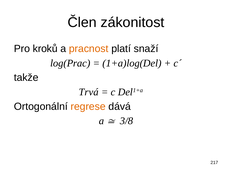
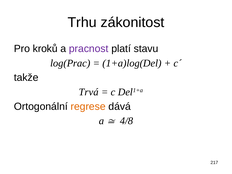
Člen: Člen -> Trhu (82, 22)
pracnost colour: orange -> purple (89, 49)
snaží: snaží -> stavu (146, 49)
3/8: 3/8 -> 4/8 (127, 121)
